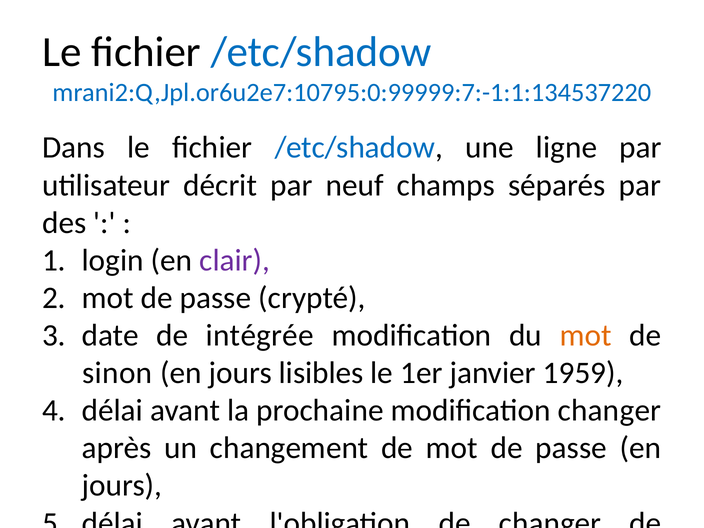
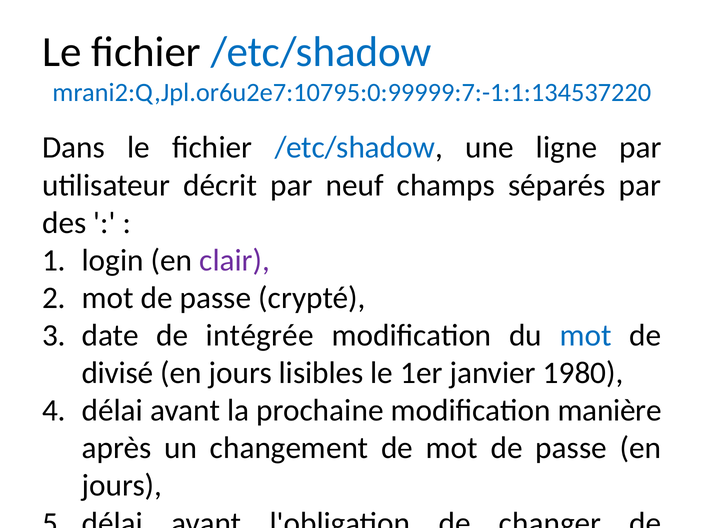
mot colour: orange -> blue (586, 335)
sinon: sinon -> divisé (118, 373)
1959: 1959 -> 1980 (583, 373)
modification changer: changer -> manière (610, 411)
